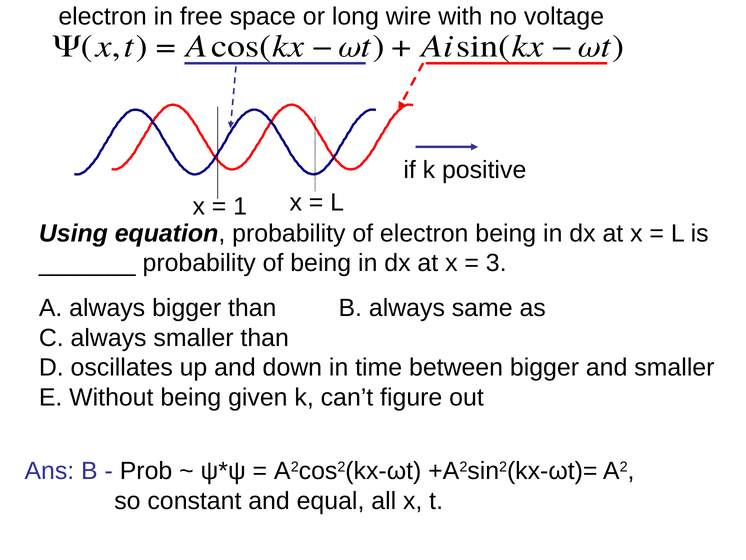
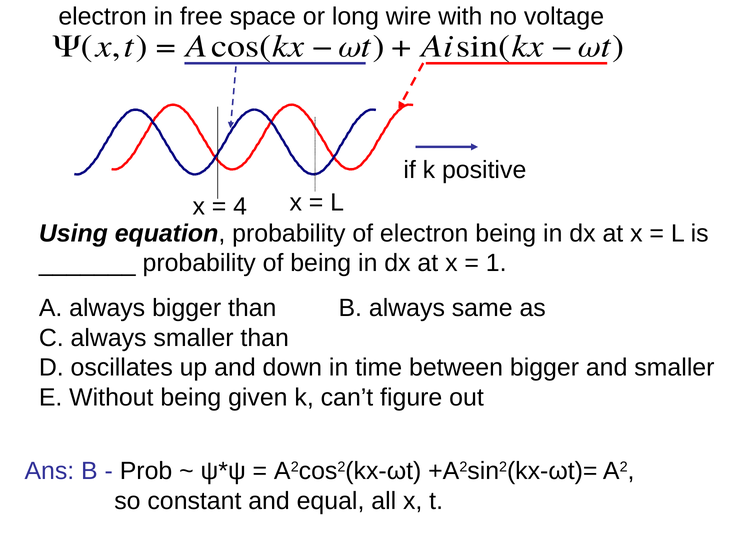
1: 1 -> 4 (240, 206)
3: 3 -> 1 (496, 263)
